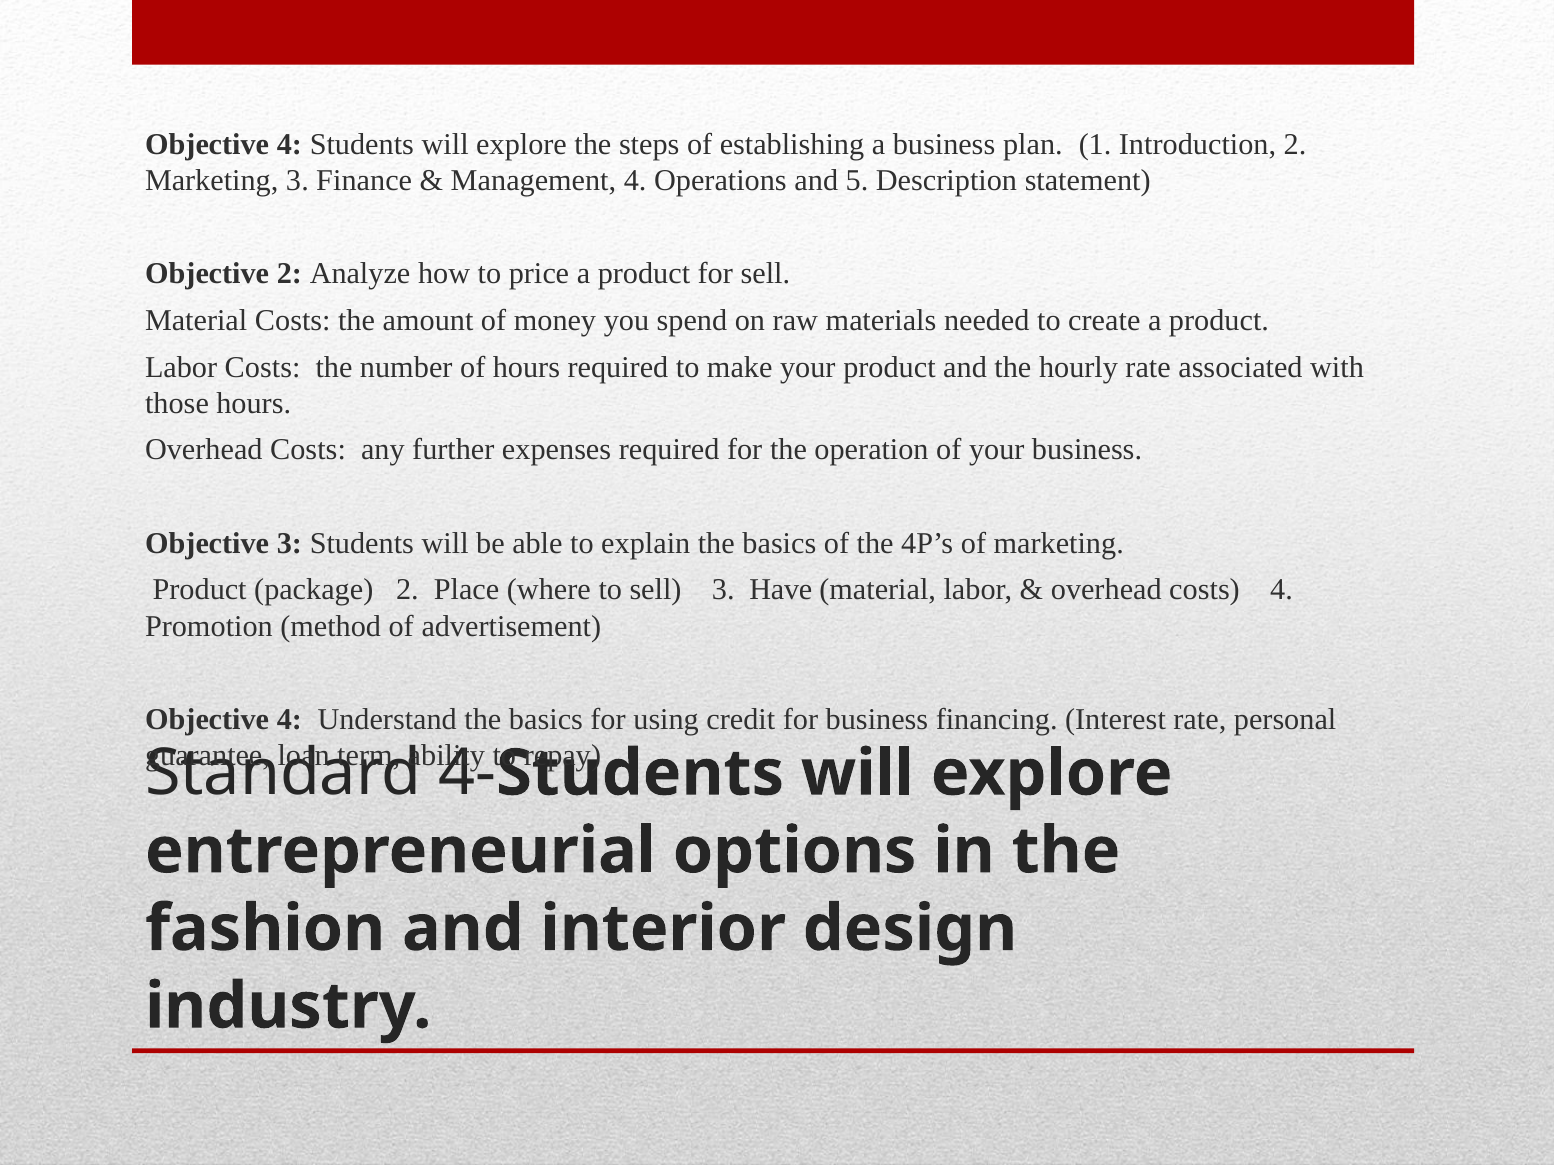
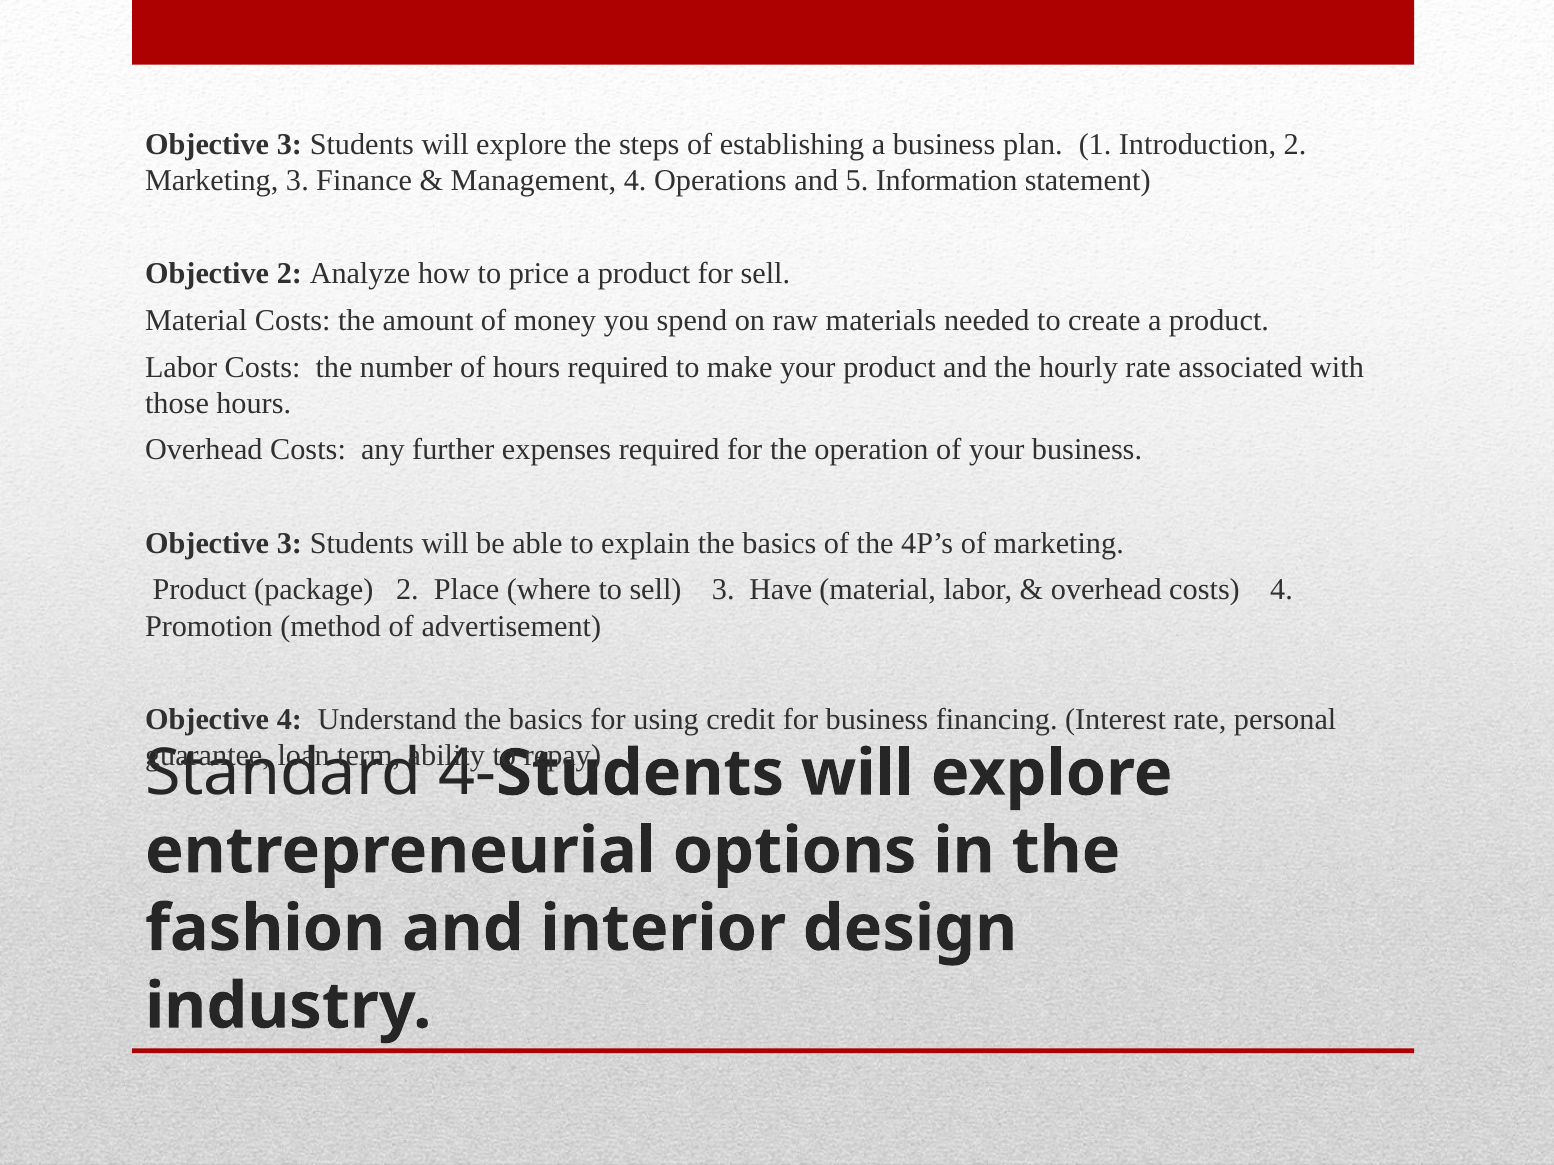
4: 4 -> 3 (289, 145)
Description: Description -> Information (947, 181)
